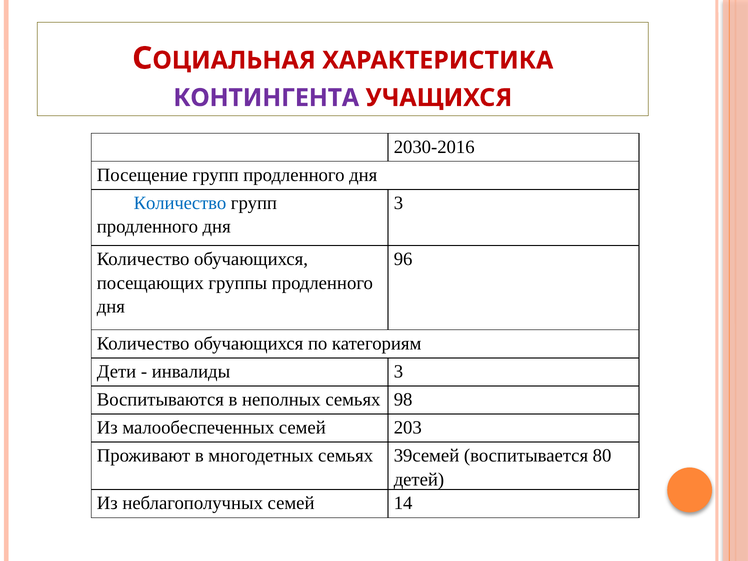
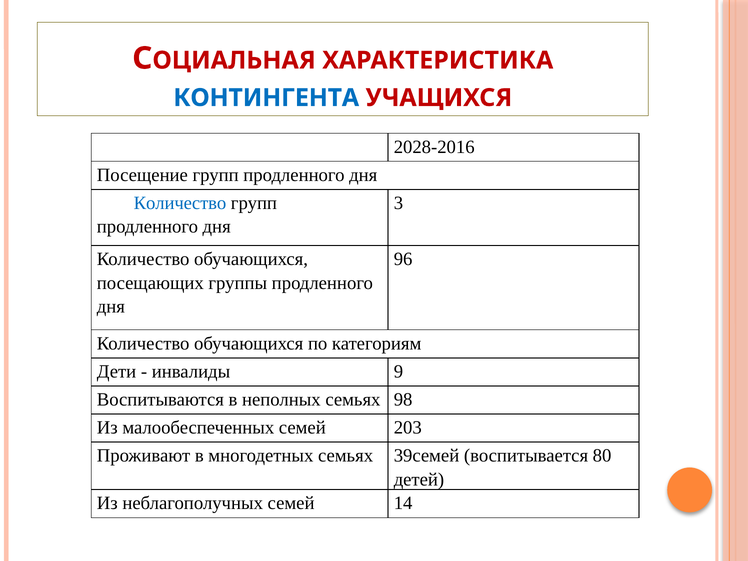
КОНТИНГЕНТА colour: purple -> blue (266, 98)
2030-2016: 2030-2016 -> 2028-2016 (434, 147)
инвалиды 3: 3 -> 9 (398, 371)
